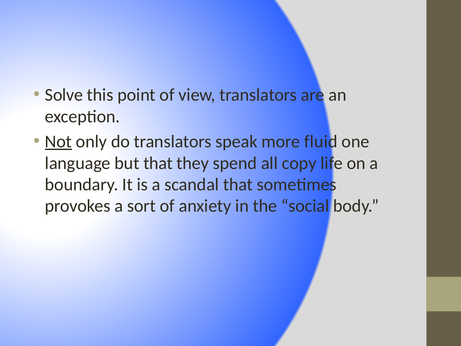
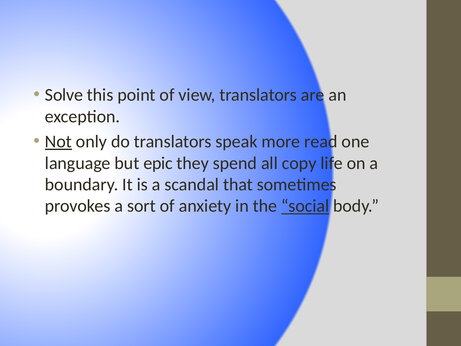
fluid: fluid -> read (321, 141)
but that: that -> epic (158, 163)
social underline: none -> present (305, 206)
